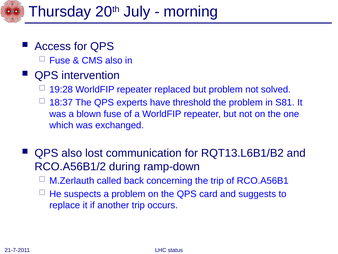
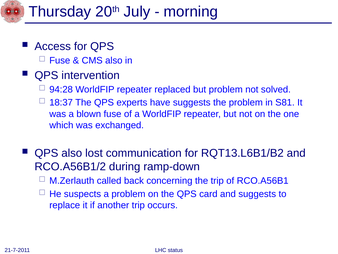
19:28: 19:28 -> 94:28 (61, 89)
have threshold: threshold -> suggests (192, 102)
